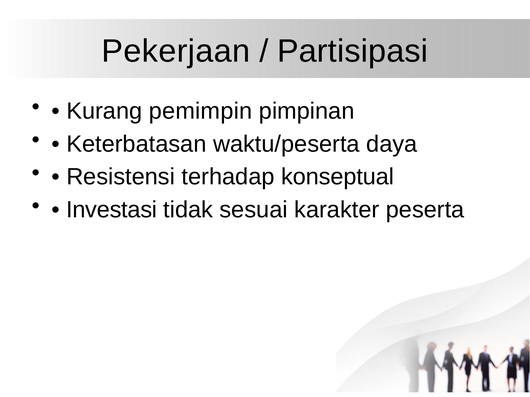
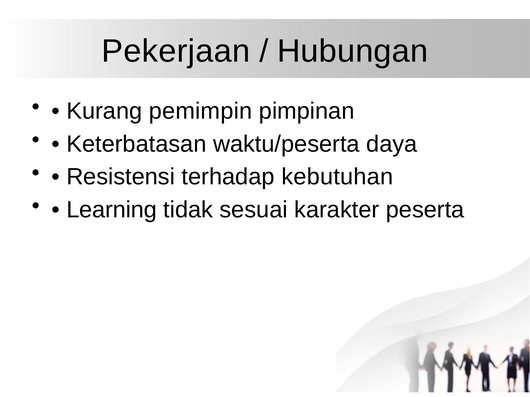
Partisipasi: Partisipasi -> Hubungan (353, 51)
konseptual: konseptual -> kebutuhan (337, 177)
Investasi: Investasi -> Learning (112, 210)
